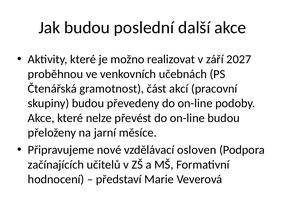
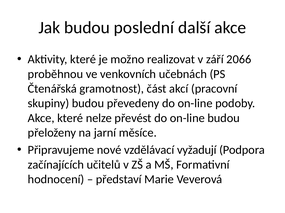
2027: 2027 -> 2066 (239, 60)
osloven: osloven -> vyžadují (197, 150)
